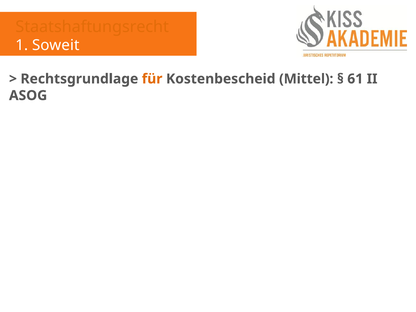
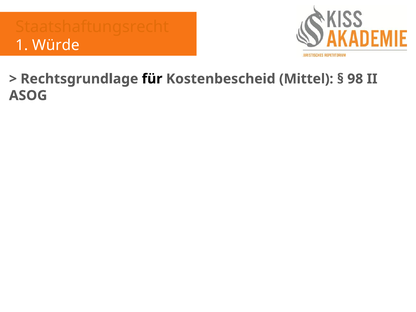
Soweit: Soweit -> Würde (56, 45)
für colour: orange -> black (152, 79)
61: 61 -> 98 (355, 79)
